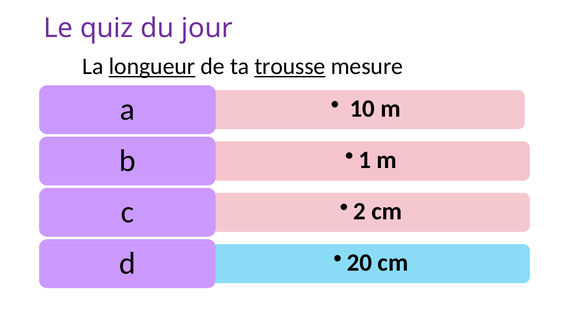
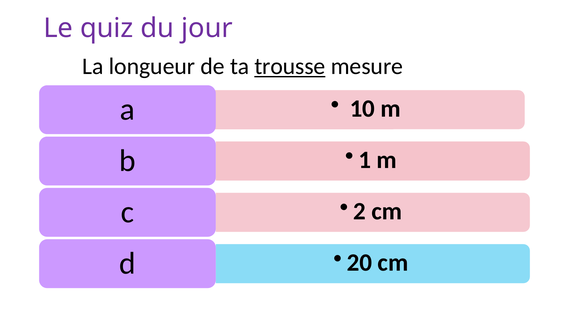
longueur underline: present -> none (152, 66)
